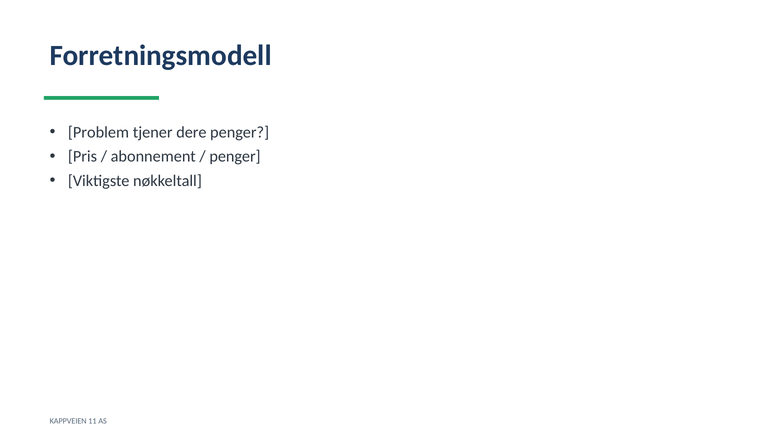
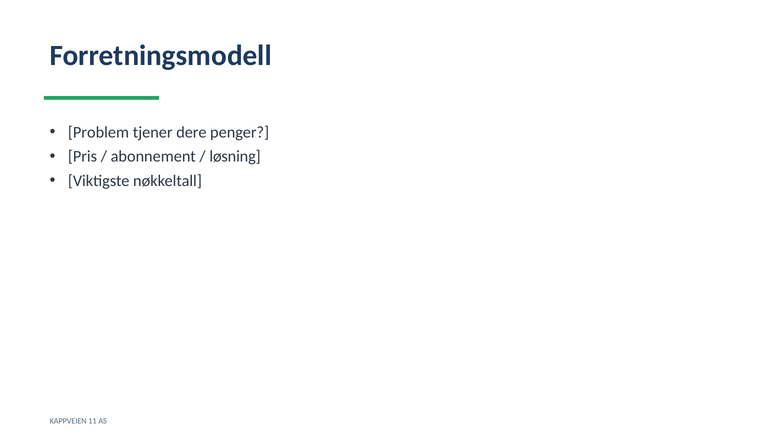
penger: penger -> løsning (235, 156)
